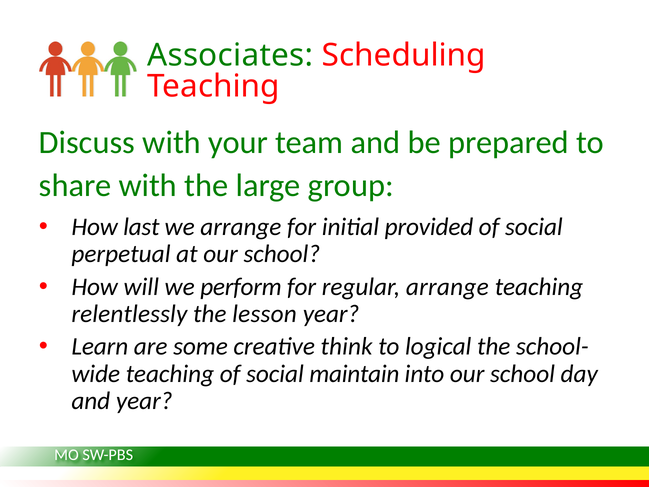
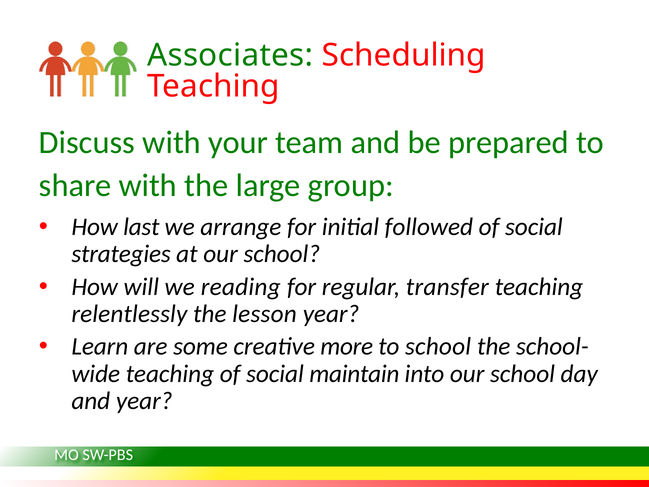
provided: provided -> followed (429, 227)
perpetual: perpetual -> strategies (121, 254)
perform: perform -> reading (241, 287)
regular arrange: arrange -> transfer (447, 287)
think: think -> more (347, 346)
to logical: logical -> school (438, 346)
